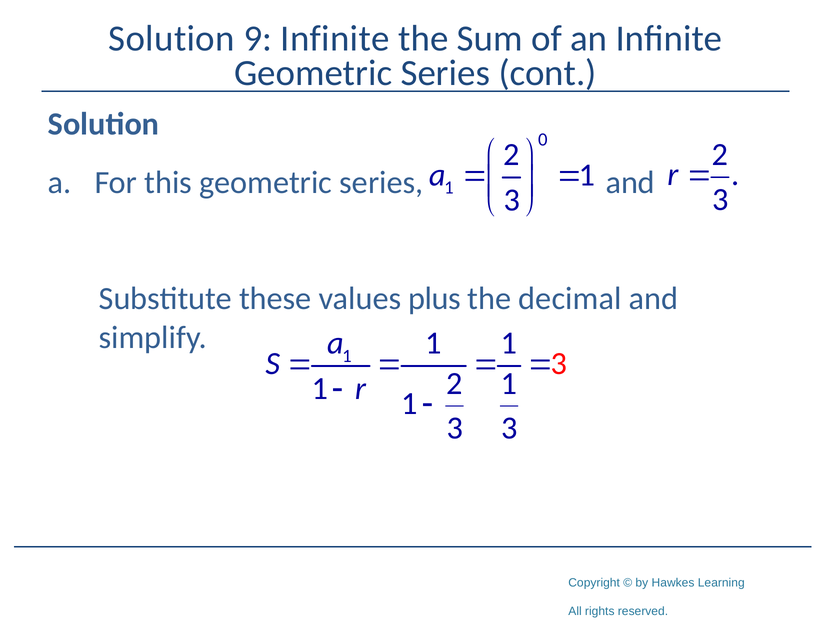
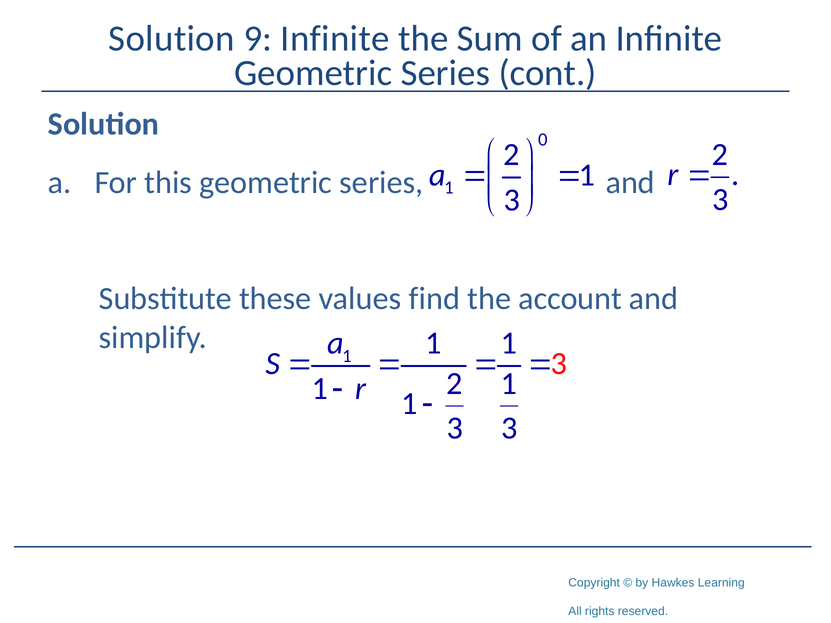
plus: plus -> find (434, 299)
decimal: decimal -> account (570, 299)
